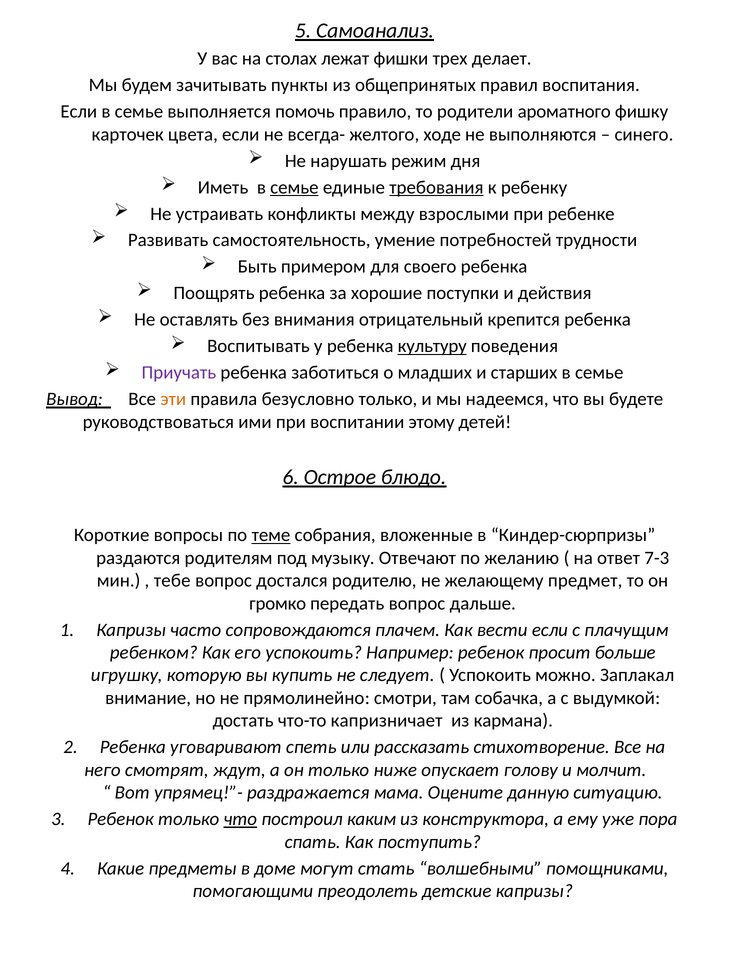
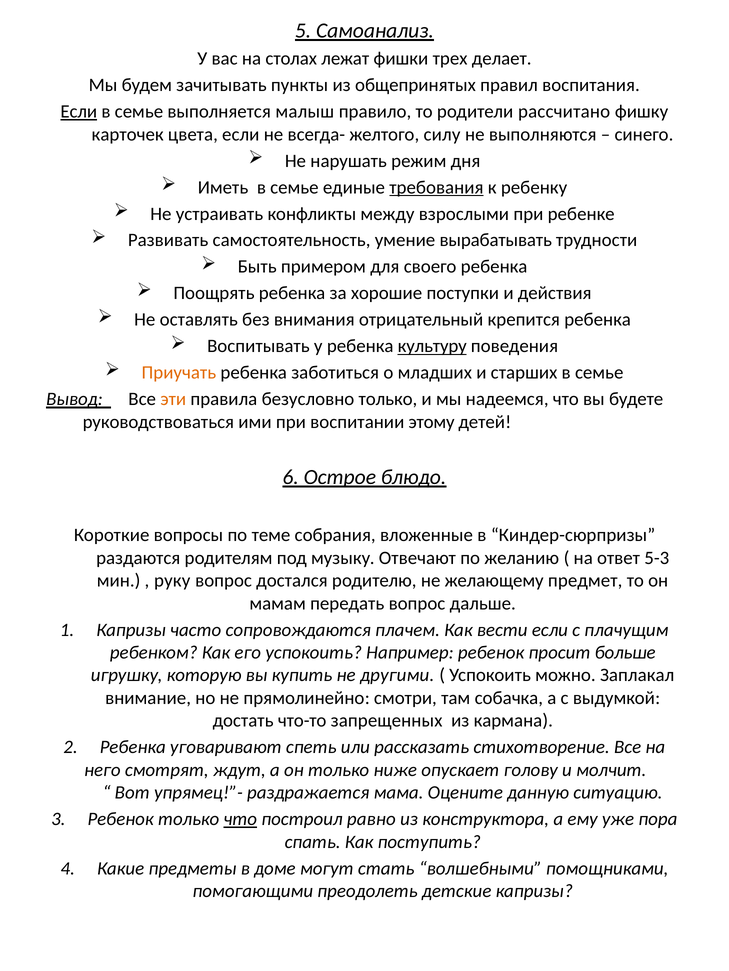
Если underline: none -> present (79, 112)
помочь: помочь -> малыш (305, 112)
ароматного: ароматного -> рассчитано (564, 112)
ходе: ходе -> силу (442, 134)
семье underline: present -> none (294, 187)
потребностей: потребностей -> вырабатывать (496, 241)
Приучать colour: purple -> orange (179, 373)
теме underline: present -> none (271, 536)
7-3: 7-3 -> 5-3 (657, 559)
тебе: тебе -> руку (172, 581)
громко: громко -> мамам (278, 604)
следует: следует -> другими (397, 676)
капризничает: капризничает -> запрещенных (387, 721)
каким: каким -> равно (371, 820)
